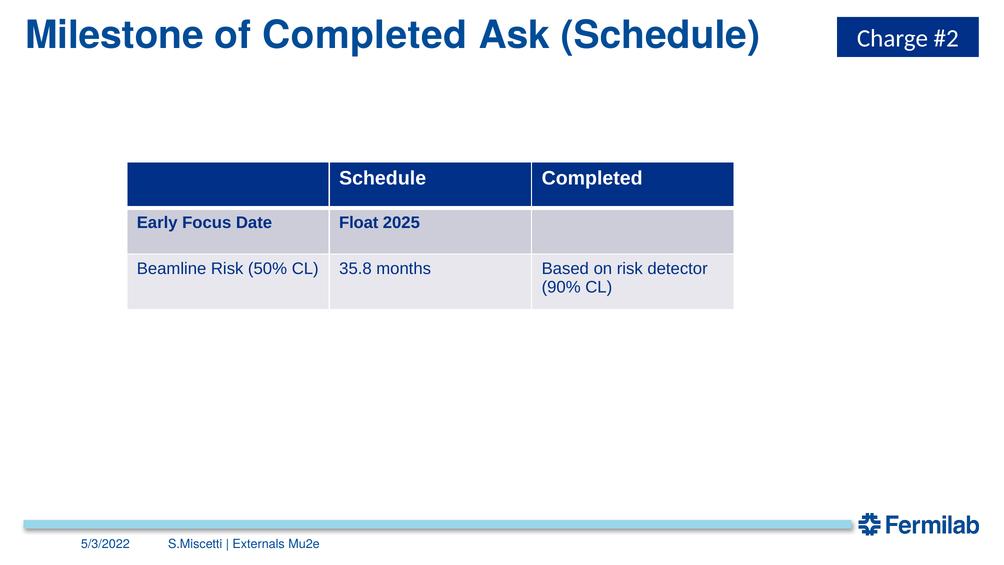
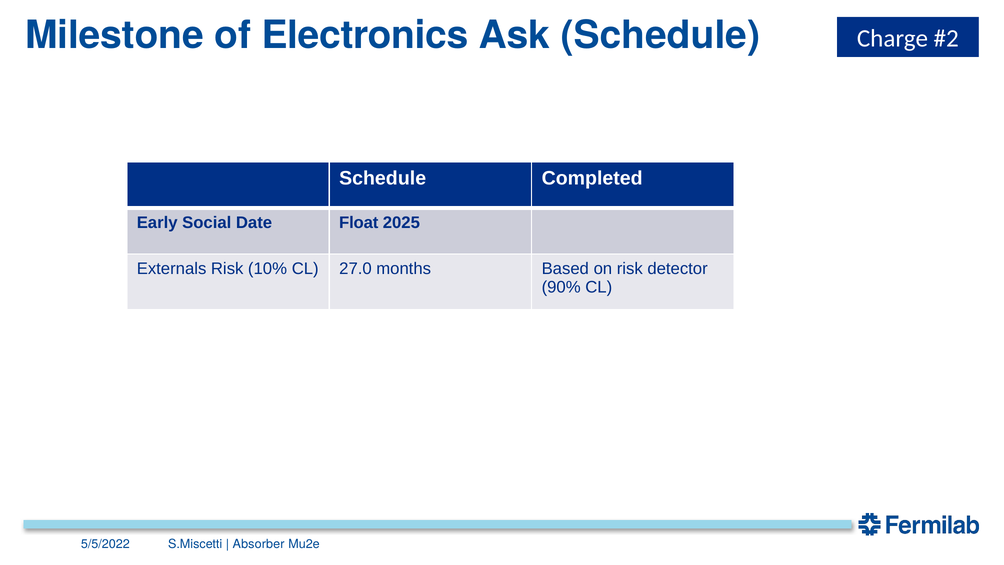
of Completed: Completed -> Electronics (365, 35)
Focus: Focus -> Social (207, 223)
Beamline: Beamline -> Externals (172, 269)
50%: 50% -> 10% (268, 269)
35.8: 35.8 -> 27.0 (355, 269)
5/3/2022: 5/3/2022 -> 5/5/2022 (105, 544)
Externals: Externals -> Absorber (259, 544)
